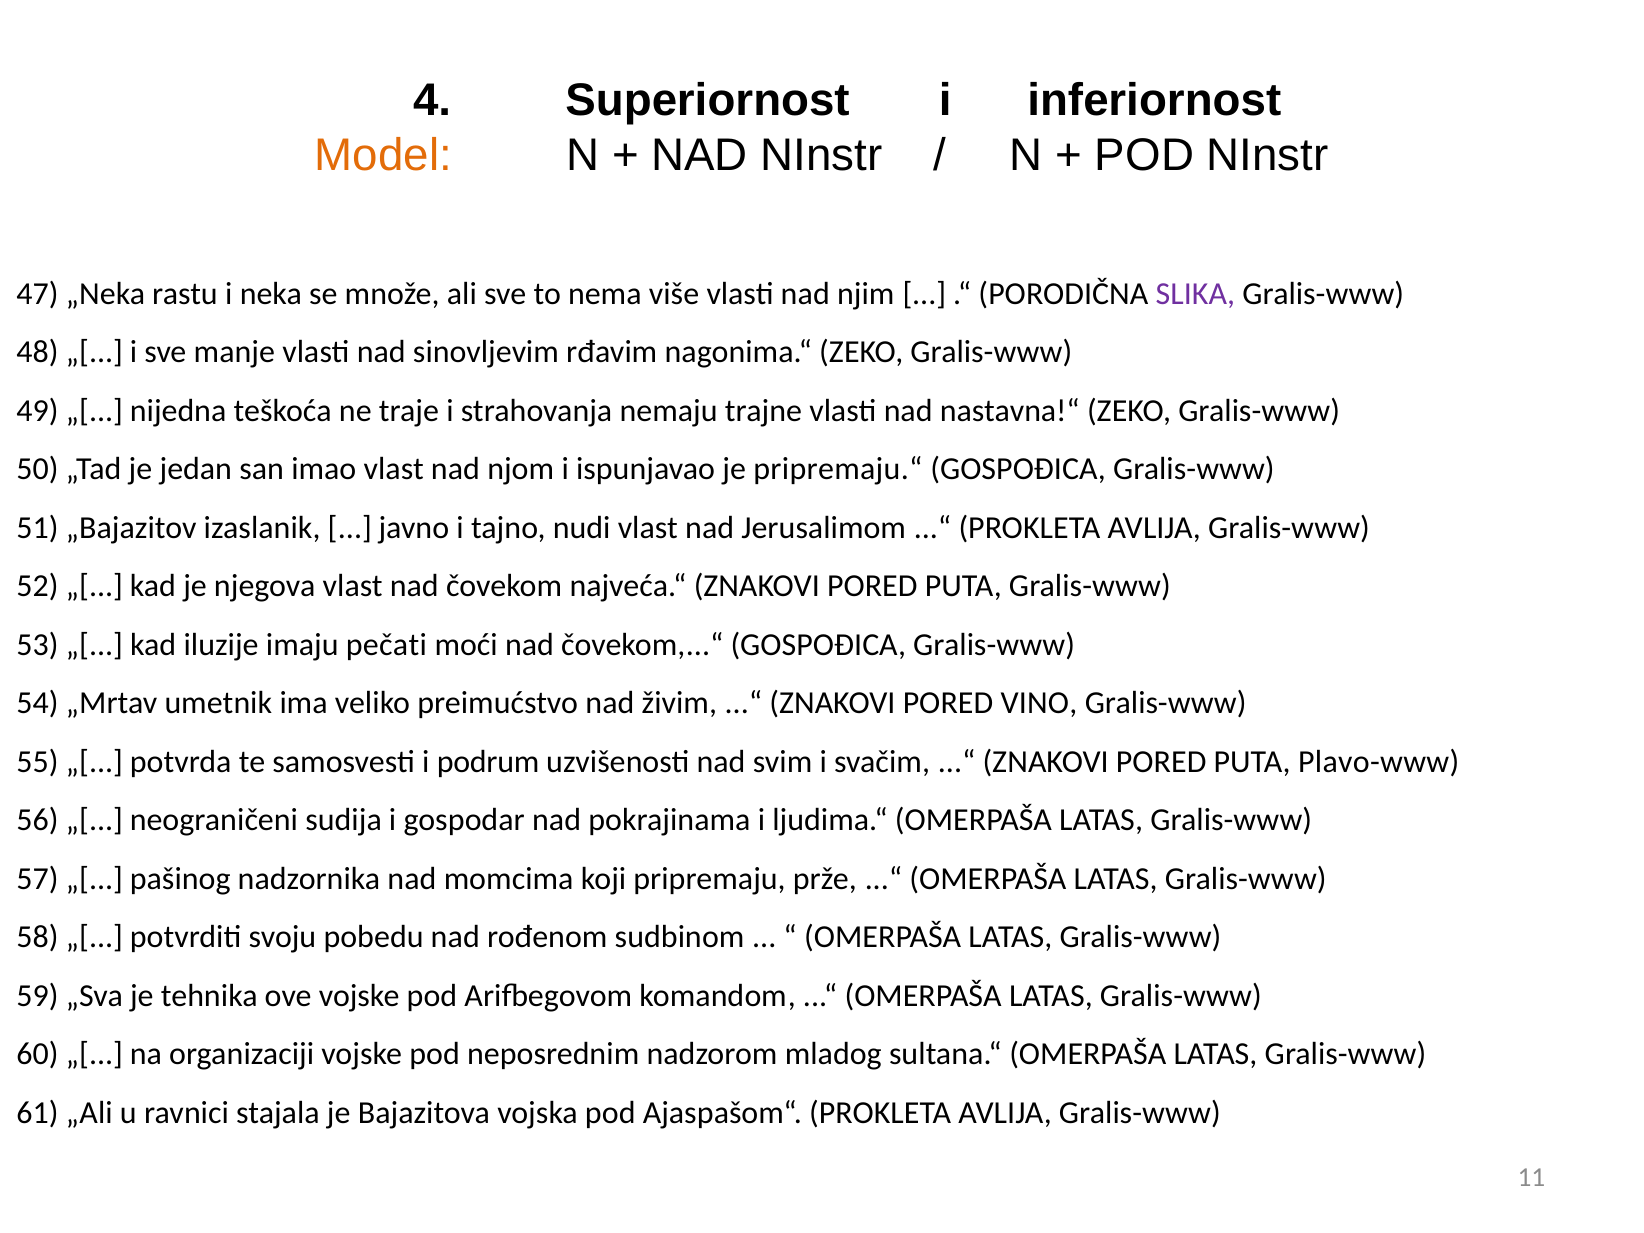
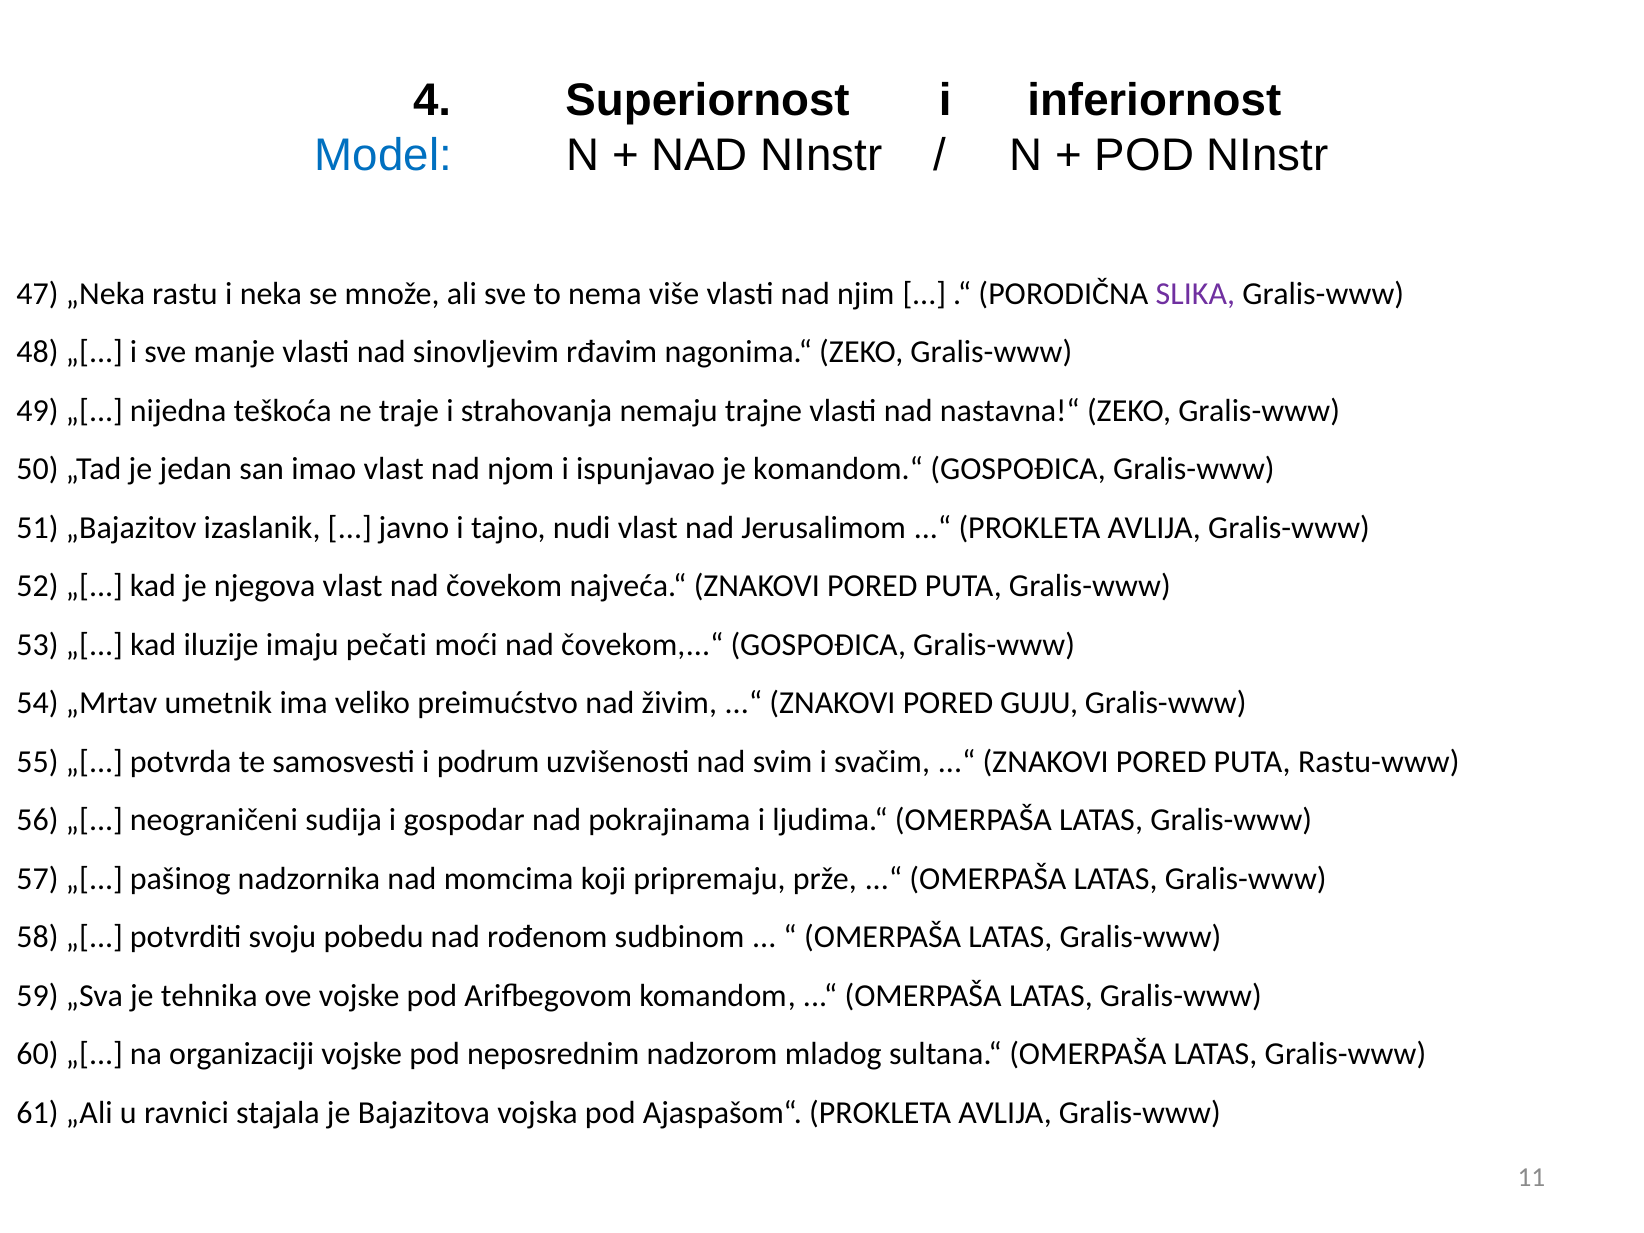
Model colour: orange -> blue (383, 155)
pripremaju.“: pripremaju.“ -> komandom.“ (838, 469)
VINO: VINO -> GUJU (1039, 703)
Plavo-www: Plavo-www -> Rastu-www (1379, 762)
